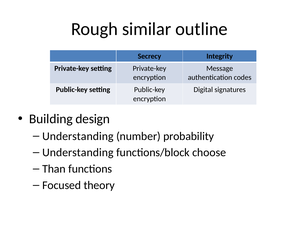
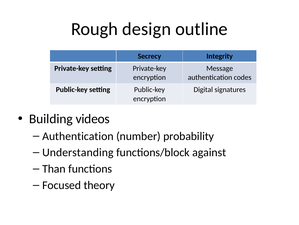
similar: similar -> design (147, 29)
design: design -> videos (93, 119)
Understanding: Understanding -> Authentication (78, 136)
choose: choose -> against (209, 152)
